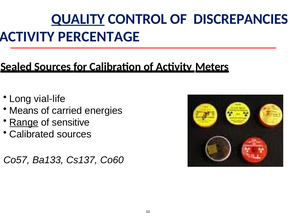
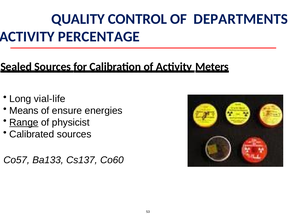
QUALITY underline: present -> none (78, 19)
DISCREPANCIES: DISCREPANCIES -> DEPARTMENTS (241, 19)
carried: carried -> ensure (67, 111)
sensitive: sensitive -> physicist (71, 122)
